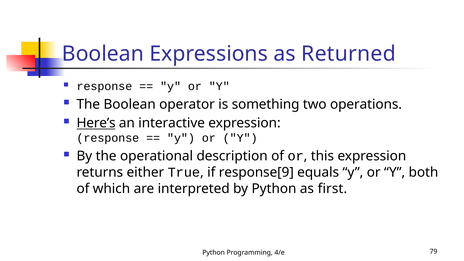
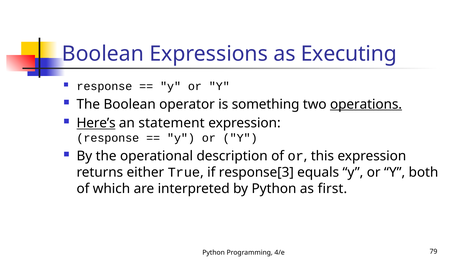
Returned: Returned -> Executing (349, 54)
operations underline: none -> present (366, 104)
interactive: interactive -> statement (172, 123)
response[9: response[9 -> response[3 (256, 172)
